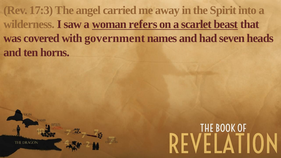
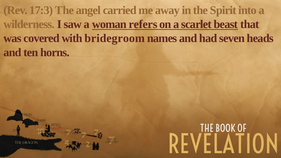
government: government -> bridegroom (115, 38)
